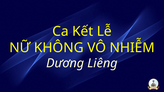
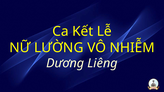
KHÔNG: KHÔNG -> LƯỜNG (59, 48)
